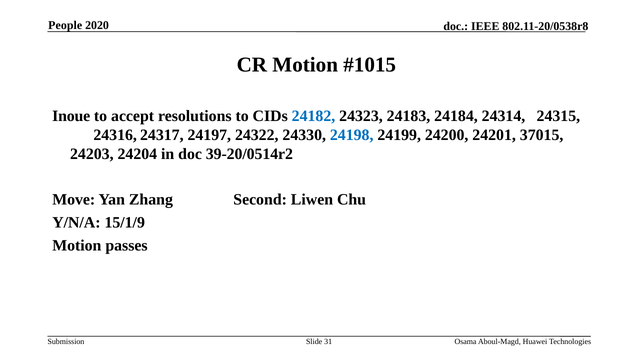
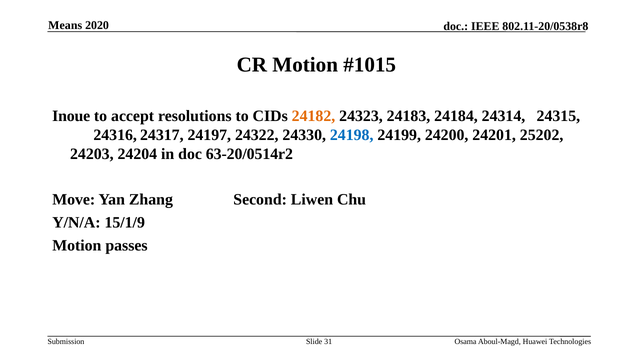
People: People -> Means (65, 25)
24182 colour: blue -> orange (314, 116)
37015: 37015 -> 25202 (542, 135)
39-20/0514r2: 39-20/0514r2 -> 63-20/0514r2 (249, 154)
